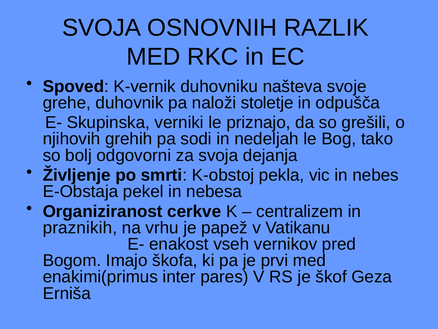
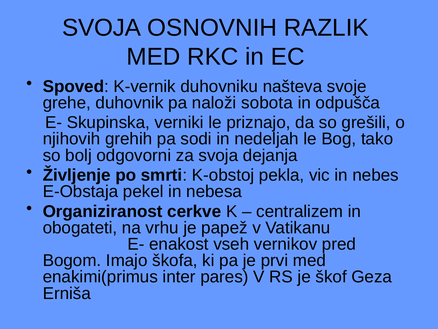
stoletje: stoletje -> sobota (267, 103)
praznikih: praznikih -> obogateti (80, 227)
